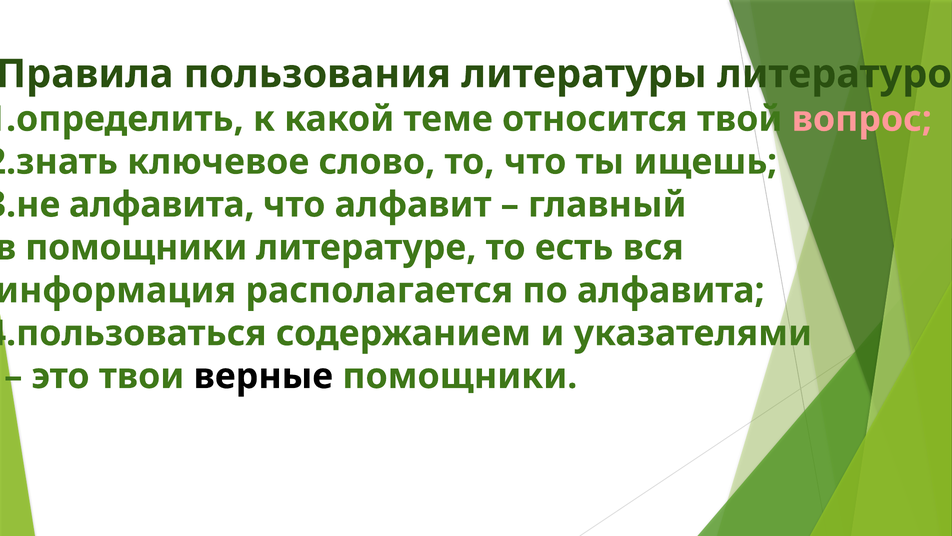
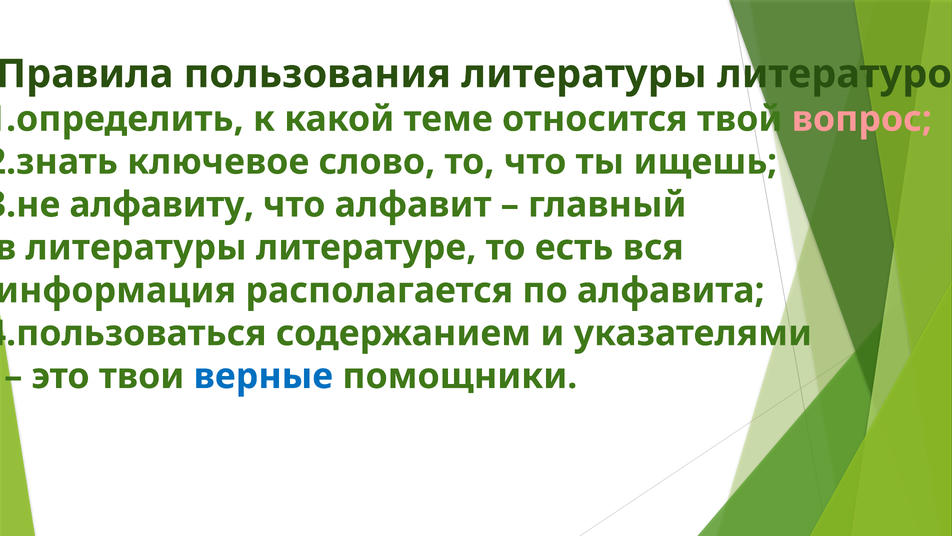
алфавита: алфавита -> алфавиту (162, 205)
помощники: помощники -> литературы (136, 247)
верные colour: black -> blue (263, 376)
